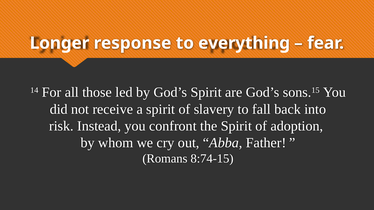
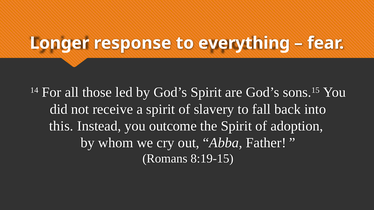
risk: risk -> this (61, 126)
confront: confront -> outcome (173, 126)
8:74-15: 8:74-15 -> 8:19-15 (212, 159)
